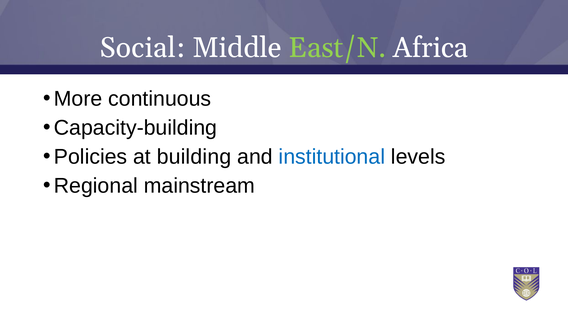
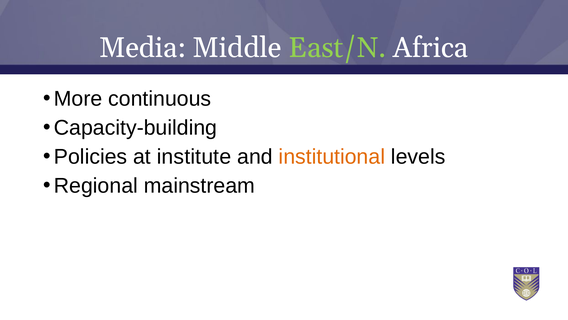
Social: Social -> Media (143, 48)
building: building -> institute (194, 156)
institutional colour: blue -> orange (332, 156)
